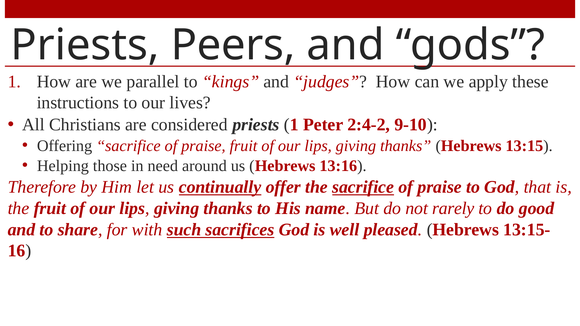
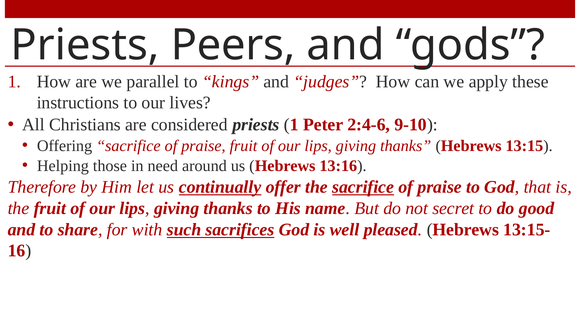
2:4-2: 2:4-2 -> 2:4-6 (369, 125)
rarely: rarely -> secret (453, 209)
